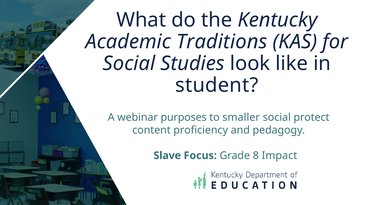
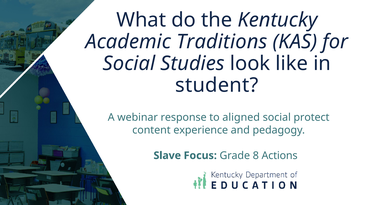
purposes: purposes -> response (184, 117)
smaller: smaller -> aligned (241, 117)
proficiency: proficiency -> experience (201, 130)
Impact: Impact -> Actions (280, 156)
